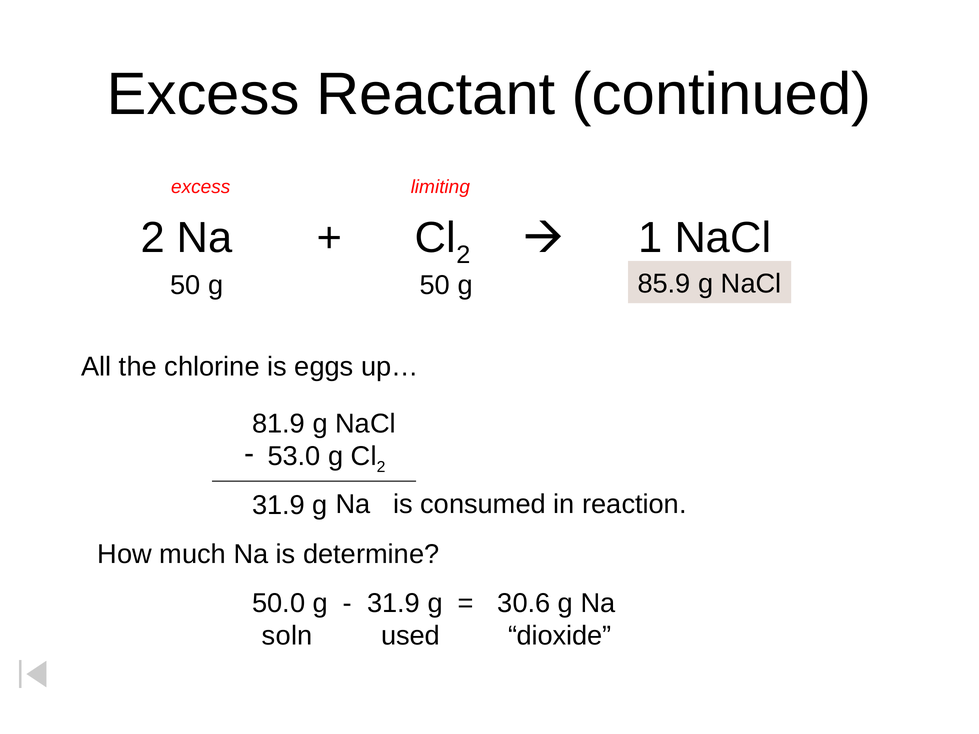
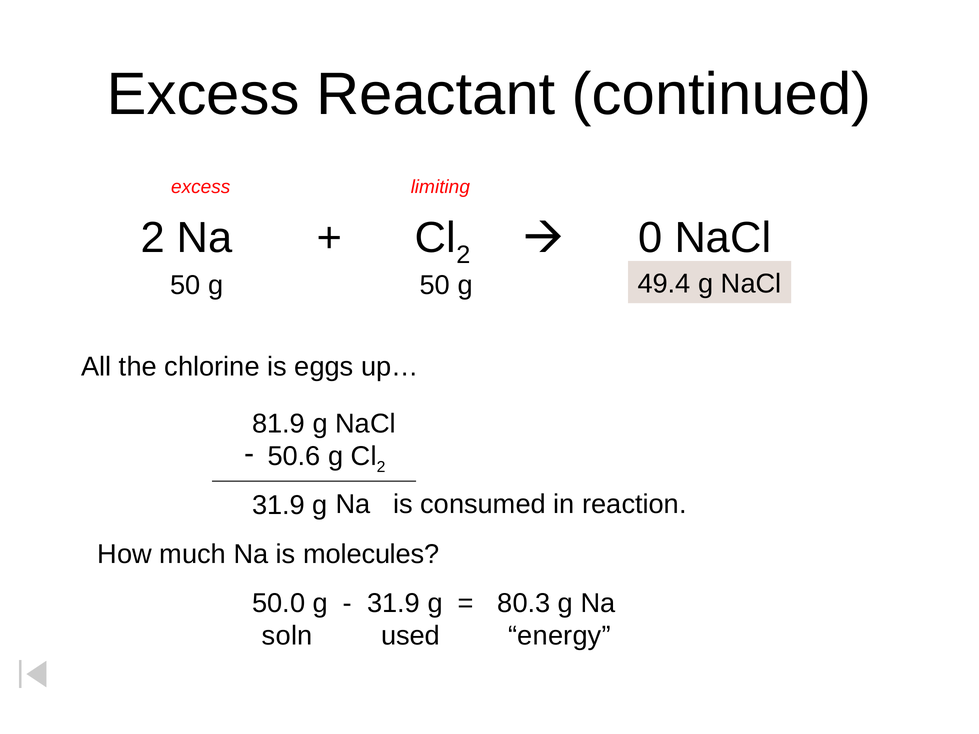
1: 1 -> 0 (650, 238)
85.9: 85.9 -> 49.4 (664, 284)
53.0: 53.0 -> 50.6 (294, 457)
determine: determine -> molecules (371, 555)
30.6: 30.6 -> 80.3 (524, 603)
dioxide: dioxide -> energy (559, 636)
